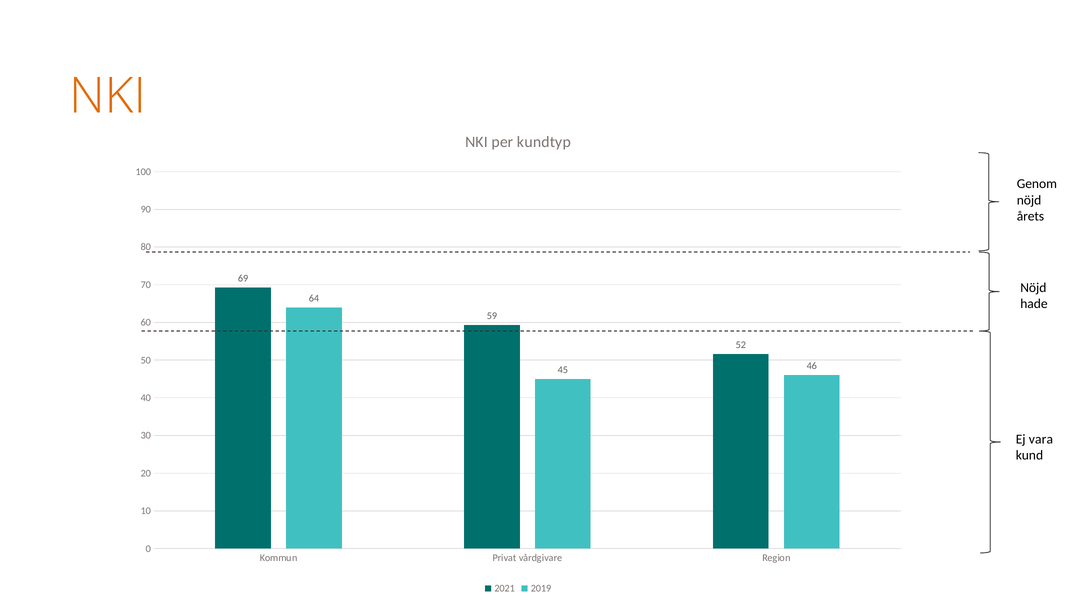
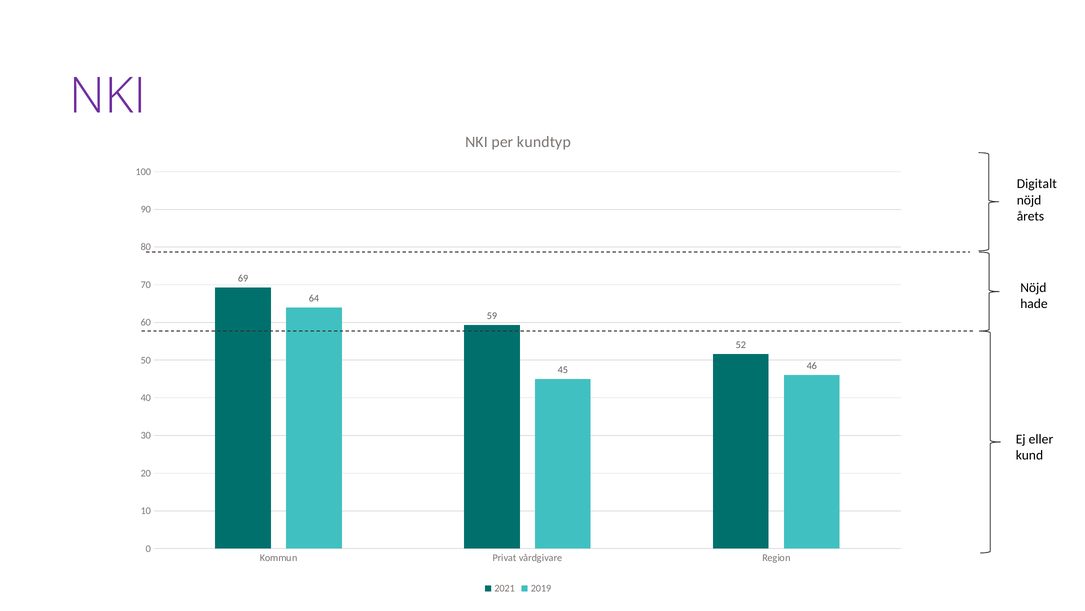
NKI colour: orange -> purple (108, 96)
Genom: Genom -> Digitalt (1037, 184)
vara: vara -> eller (1041, 439)
